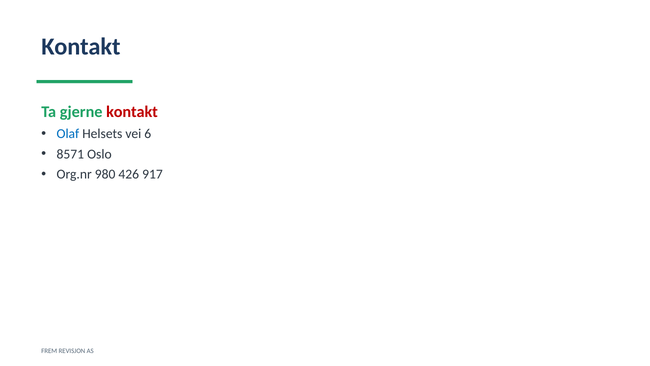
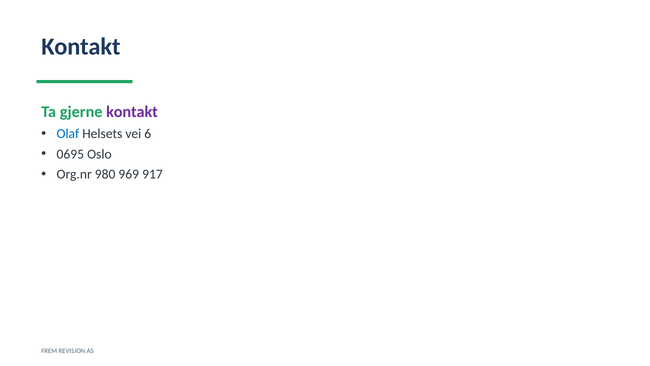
kontakt colour: red -> purple (132, 112)
8571: 8571 -> 0695 (70, 154)
426: 426 -> 969 (129, 174)
